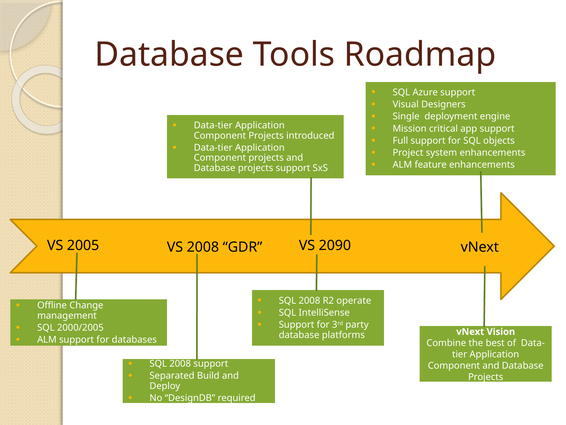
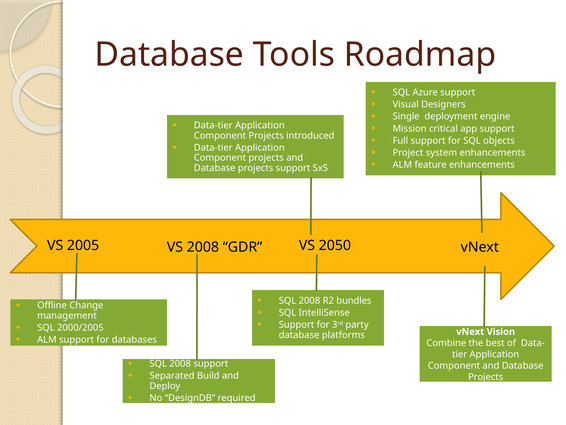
2090: 2090 -> 2050 (335, 245)
operate: operate -> bundles (354, 300)
